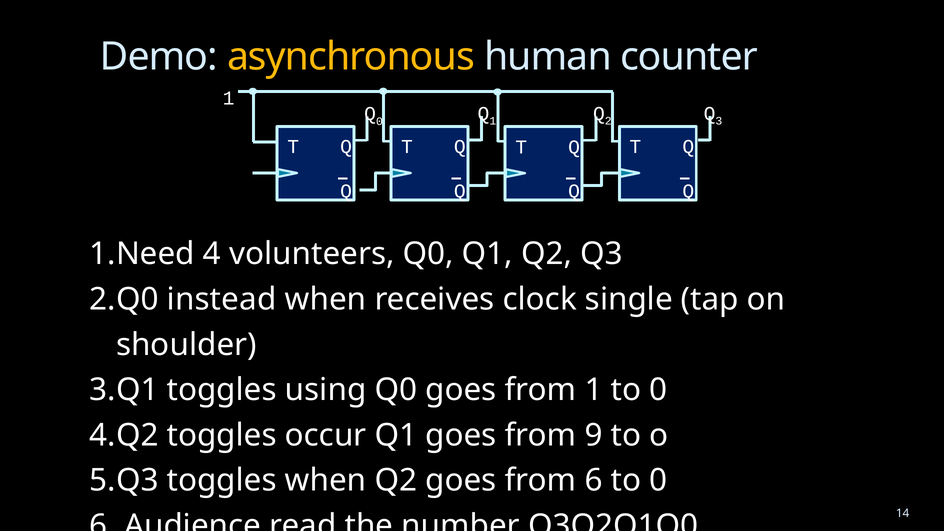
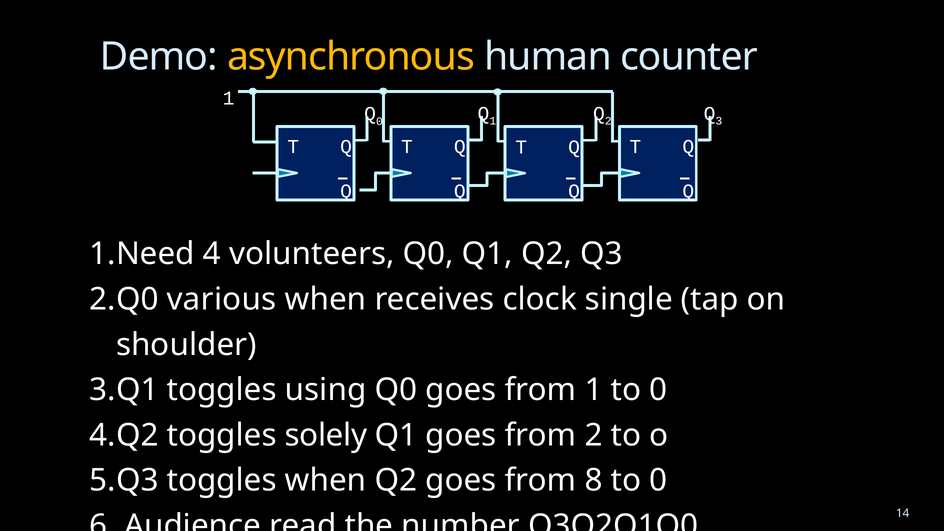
instead: instead -> various (222, 299)
occur: occur -> solely (326, 435)
from 9: 9 -> 2 (594, 435)
from 6: 6 -> 8 (594, 481)
